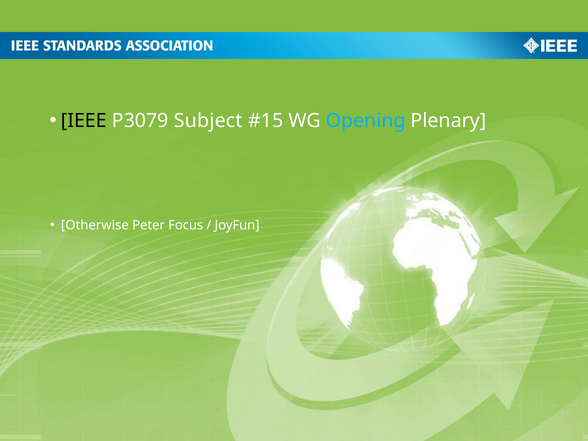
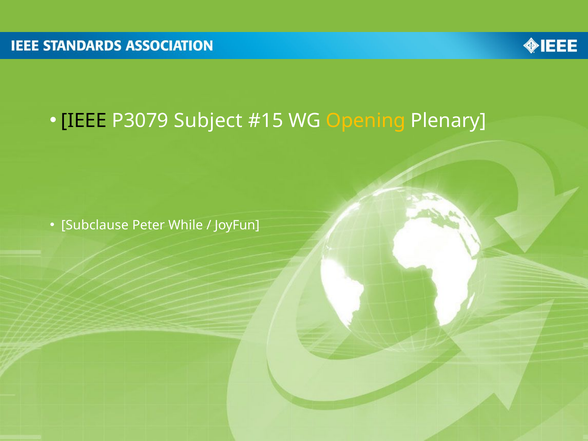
Opening colour: light blue -> yellow (366, 121)
Otherwise: Otherwise -> Subclause (95, 225)
Focus: Focus -> While (186, 225)
